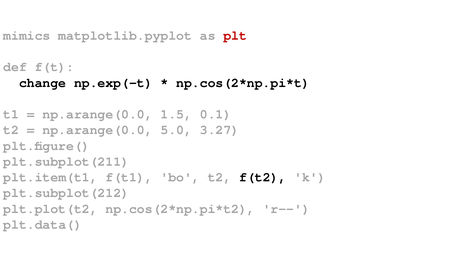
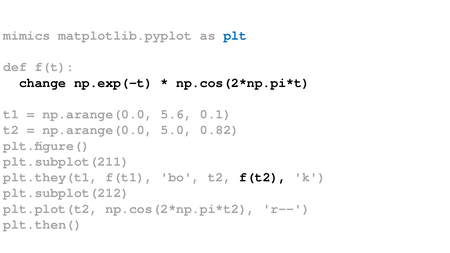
plt colour: red -> blue (235, 35)
1.5: 1.5 -> 5.6 (176, 114)
3.27: 3.27 -> 0.82 (220, 130)
plt.item(t1: plt.item(t1 -> plt.they(t1 (50, 177)
plt.data(: plt.data( -> plt.then( (43, 225)
